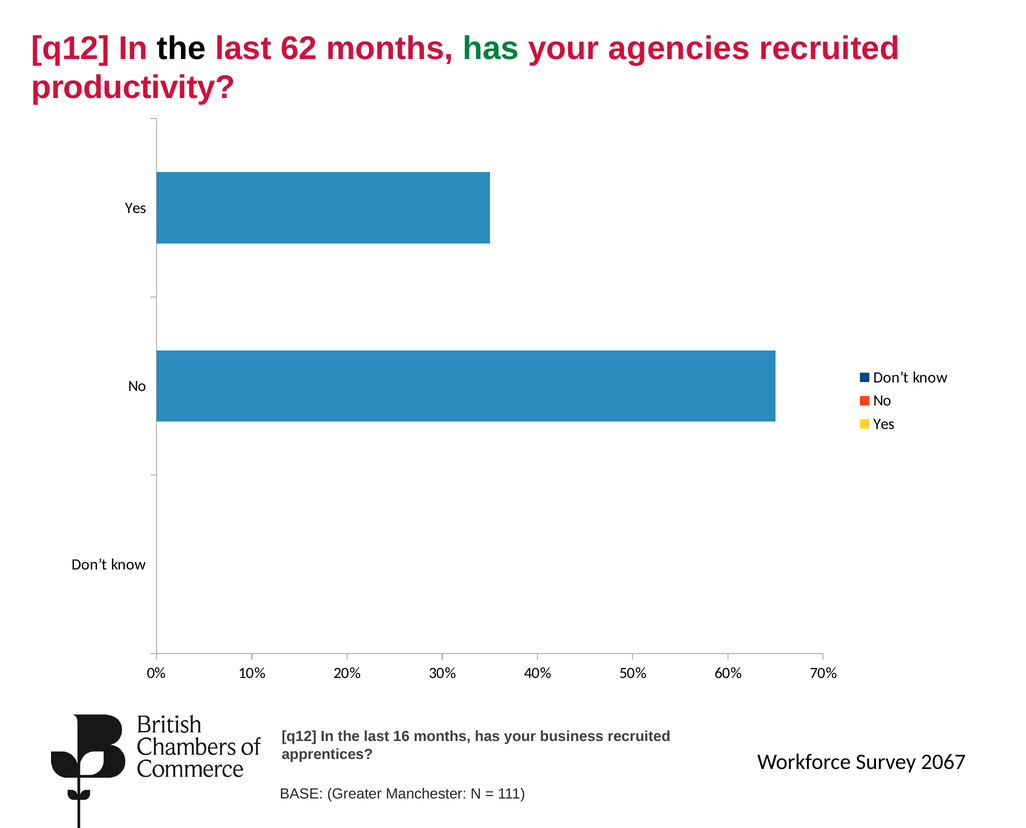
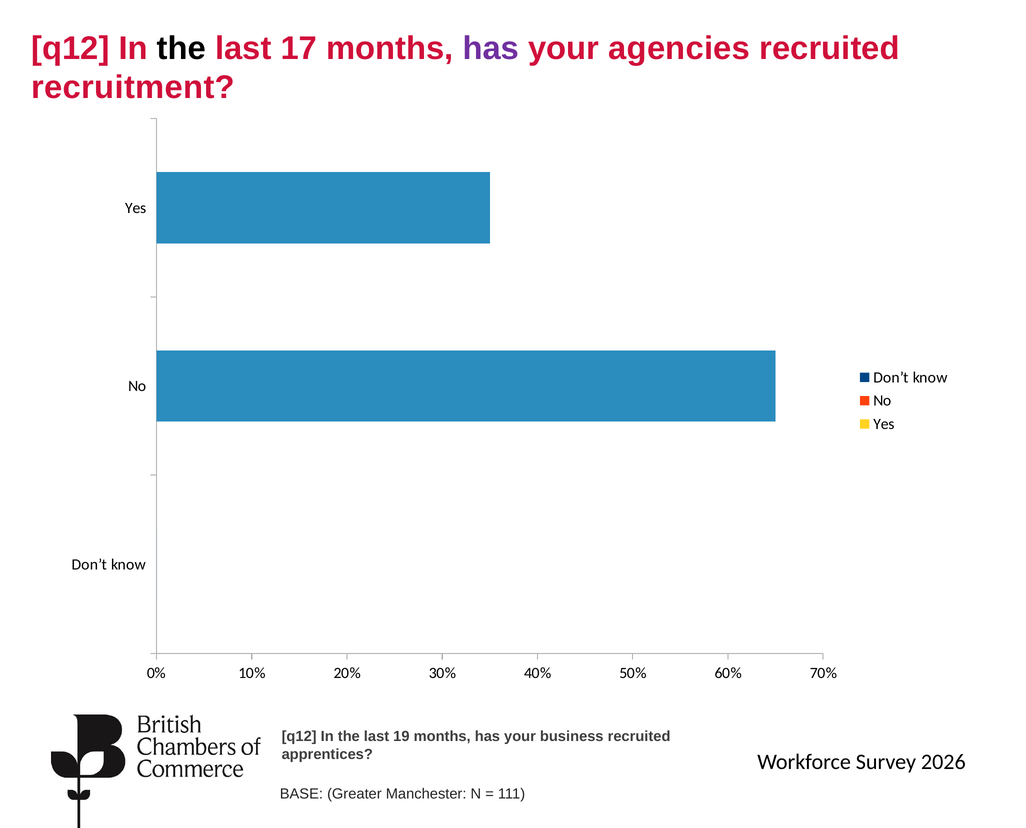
62: 62 -> 17 (299, 48)
has colour: green -> purple (491, 48)
productivity: productivity -> recruitment (133, 88)
16: 16 -> 19 (401, 737)
2067: 2067 -> 2026 (943, 762)
